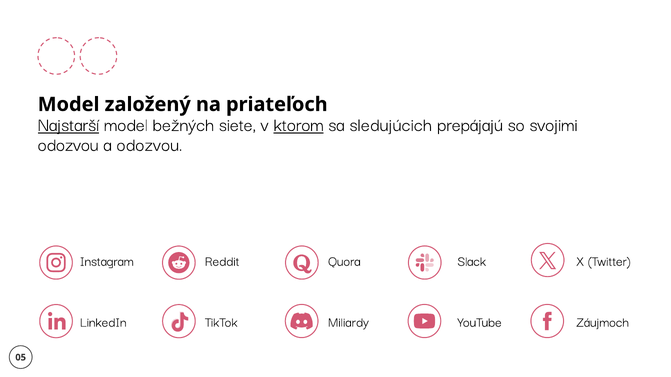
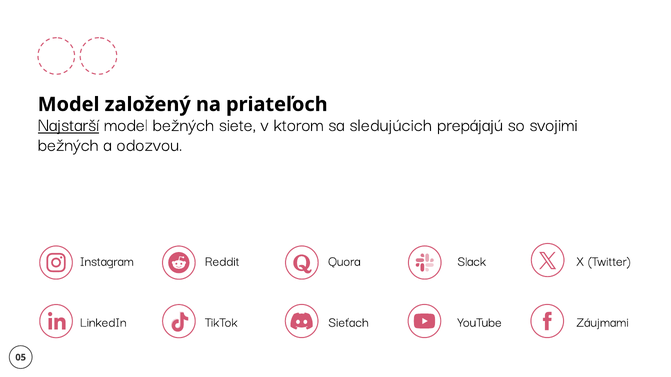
ktorom underline: present -> none (299, 125)
odozvou: odozvou -> bežných (68, 144)
Miliardy: Miliardy -> Sieťach (348, 322)
Záujmoch: Záujmoch -> Záujmami (602, 322)
